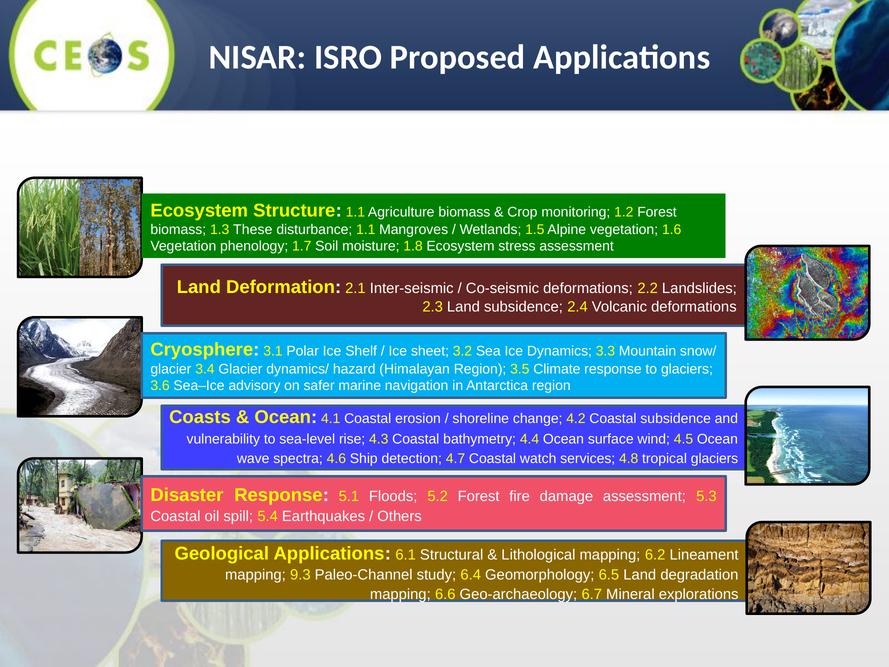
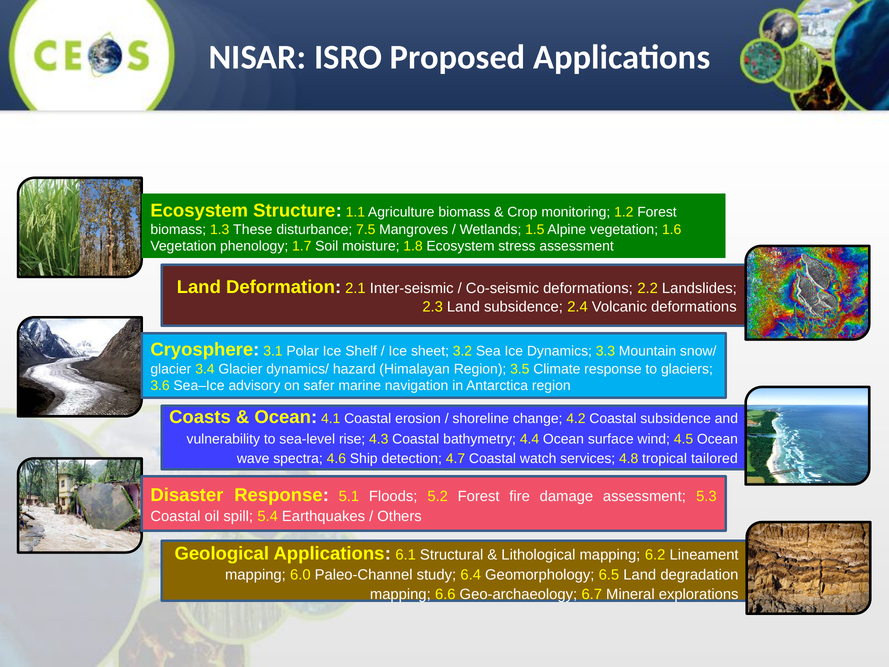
disturbance 1.1: 1.1 -> 7.5 (366, 229)
tropical glaciers: glaciers -> tailored (714, 458)
9.3: 9.3 -> 6.0 (300, 575)
